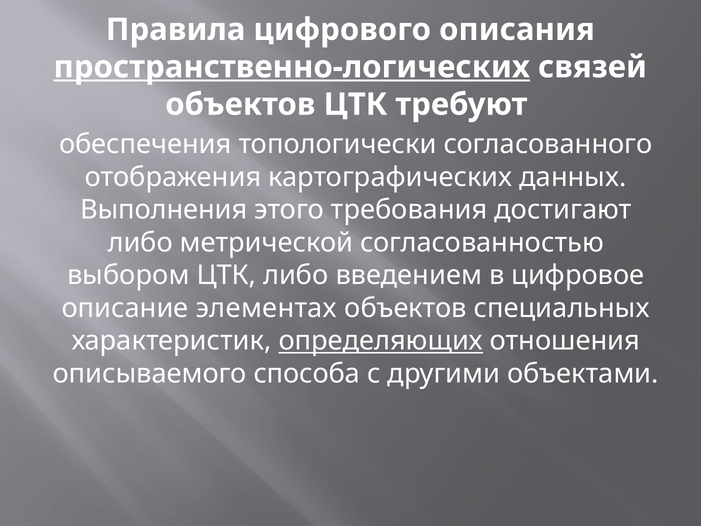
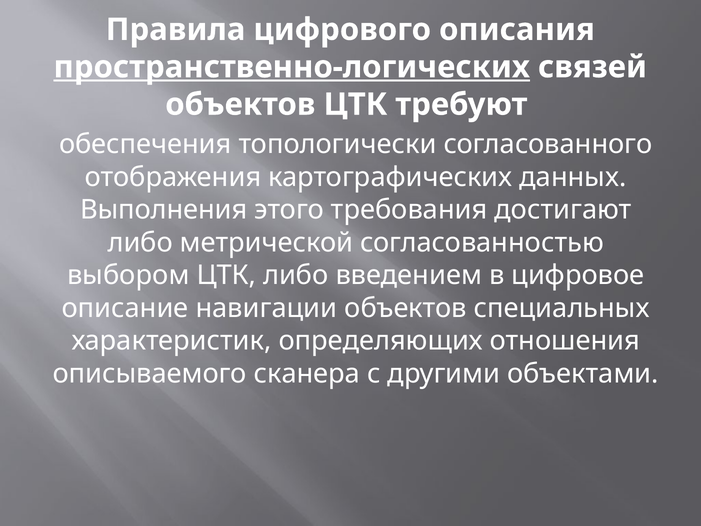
элементах: элементах -> навигации (266, 308)
определяющих underline: present -> none (381, 341)
способа: способа -> сканера (307, 374)
